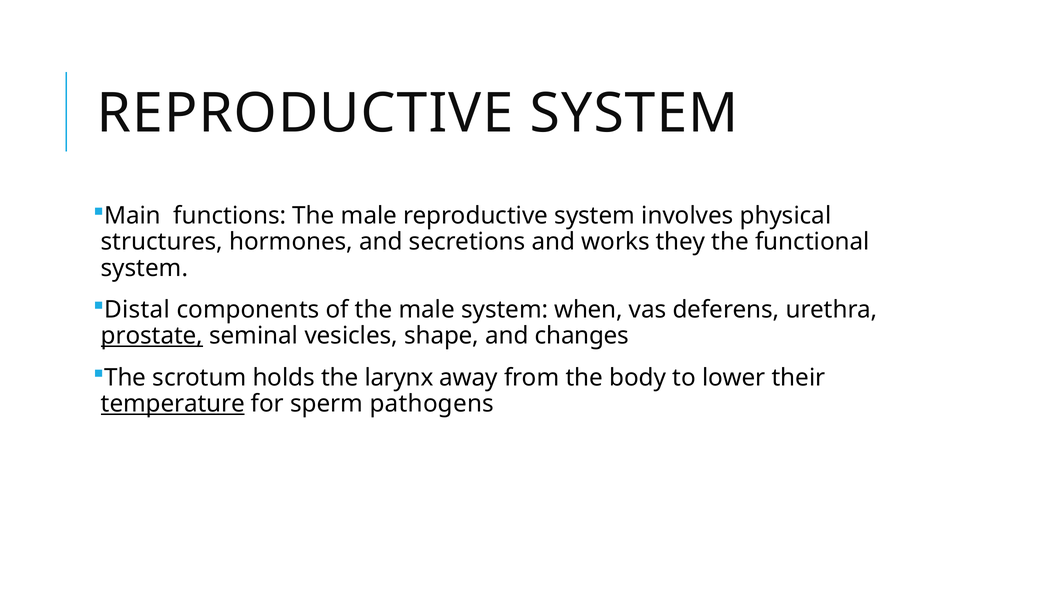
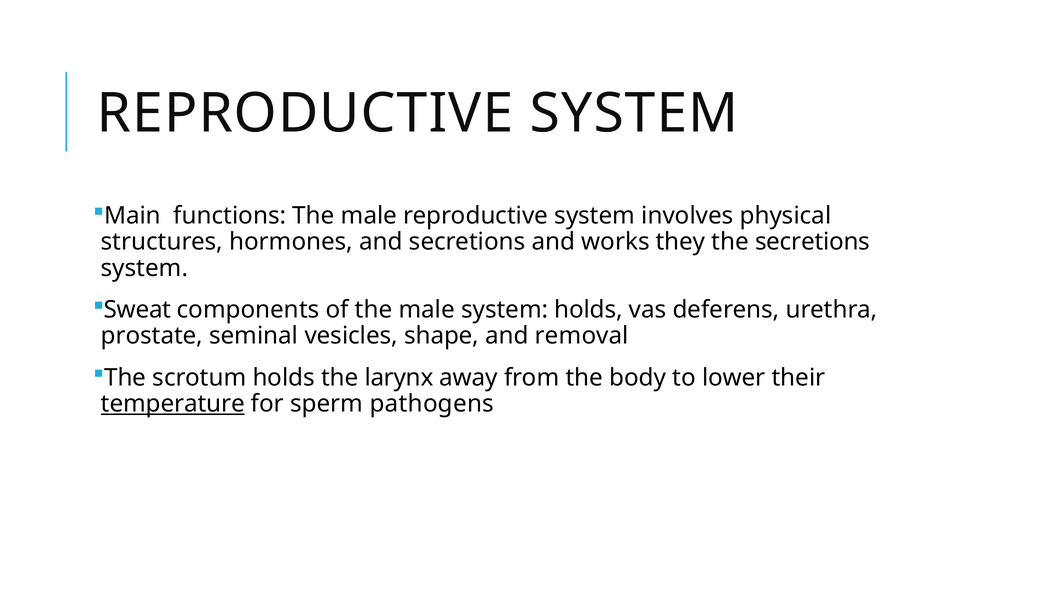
the functional: functional -> secretions (812, 242)
Distal: Distal -> Sweat (137, 310)
system when: when -> holds (589, 310)
prostate underline: present -> none (152, 336)
changes: changes -> removal (582, 336)
